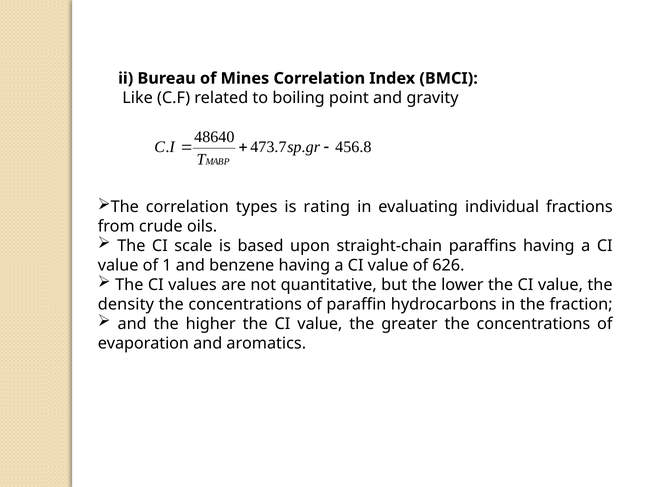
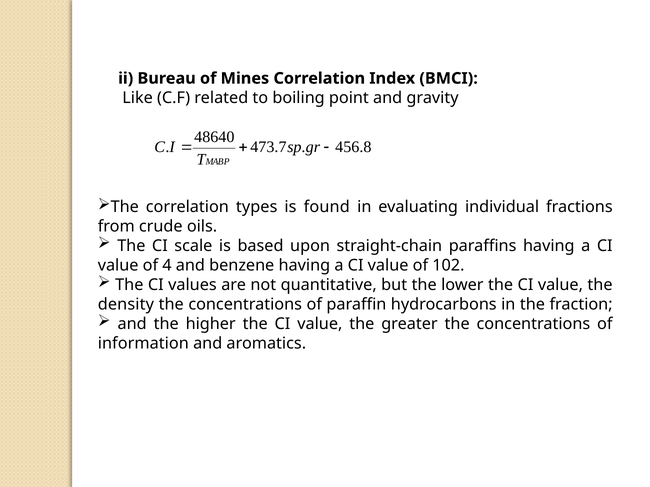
rating: rating -> found (327, 207)
1: 1 -> 4 (167, 266)
626: 626 -> 102 (448, 266)
evaporation: evaporation -> information (143, 344)
